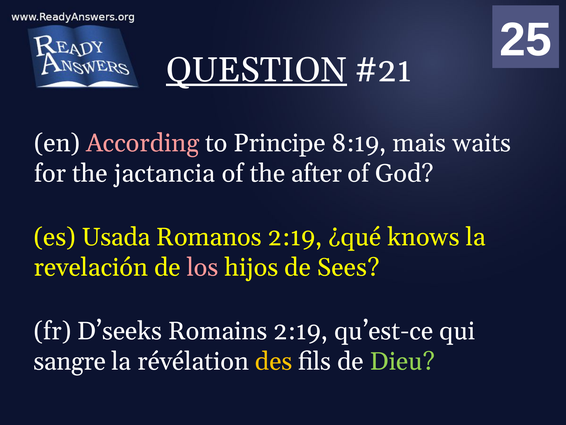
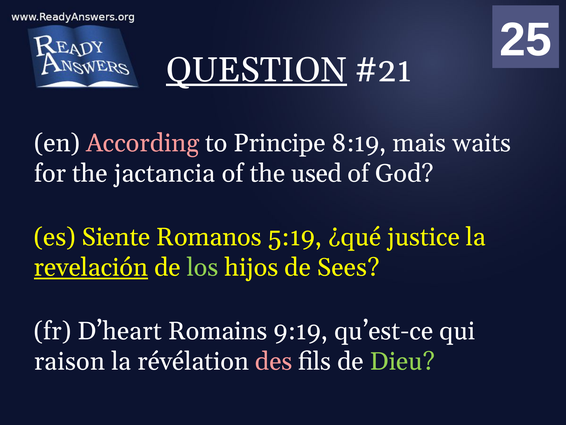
after: after -> used (316, 173)
Usada: Usada -> Siente (116, 237)
Romanos 2:19: 2:19 -> 5:19 (295, 237)
knows: knows -> justice (424, 237)
revelación underline: none -> present (91, 267)
los colour: pink -> light green (203, 267)
D’seeks: D’seeks -> D’heart (120, 331)
Romains 2:19: 2:19 -> 9:19 (301, 331)
sangre: sangre -> raison (69, 361)
des colour: yellow -> pink (274, 361)
